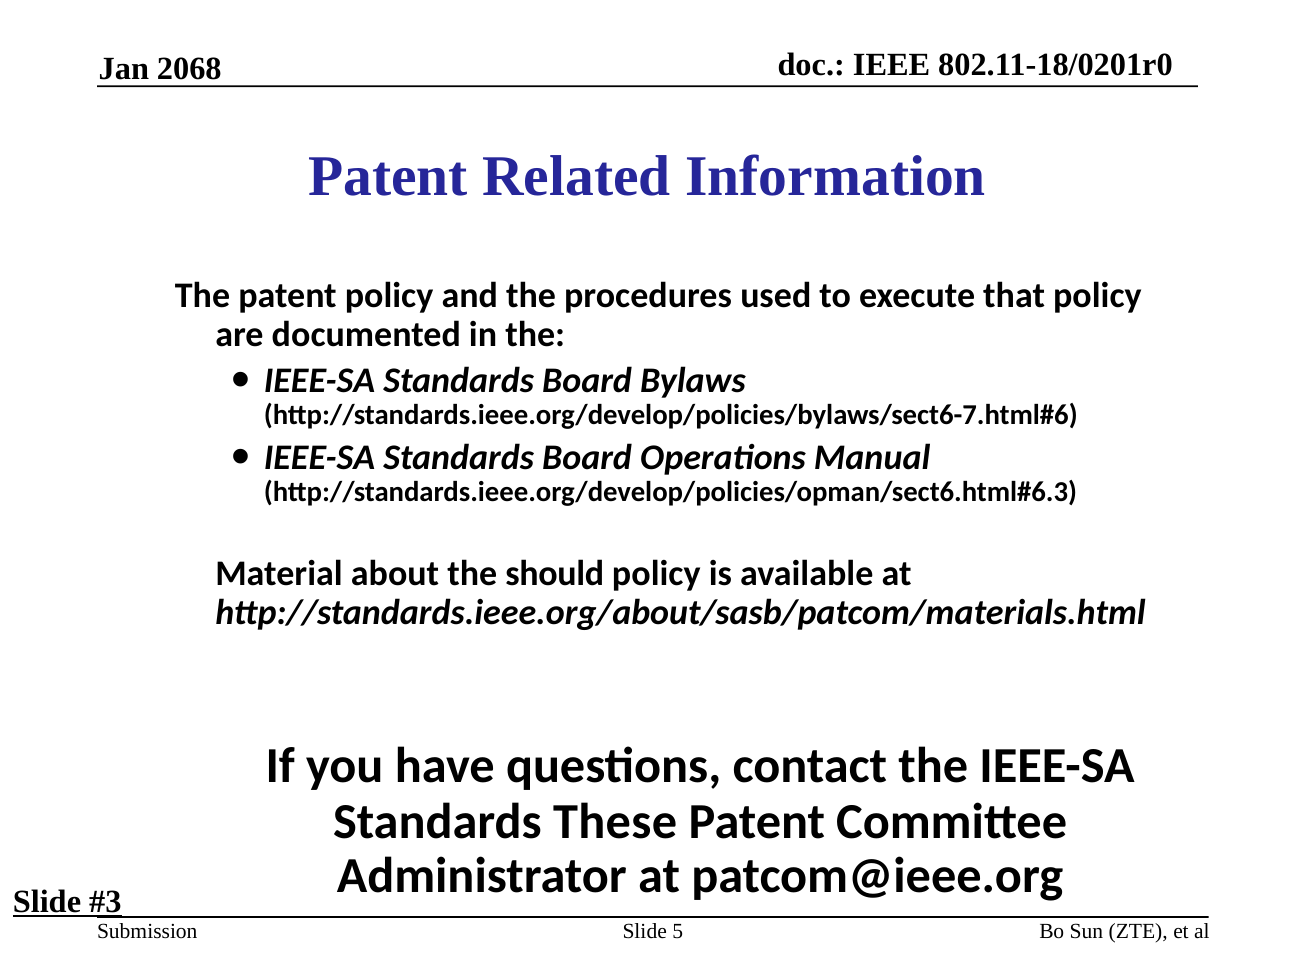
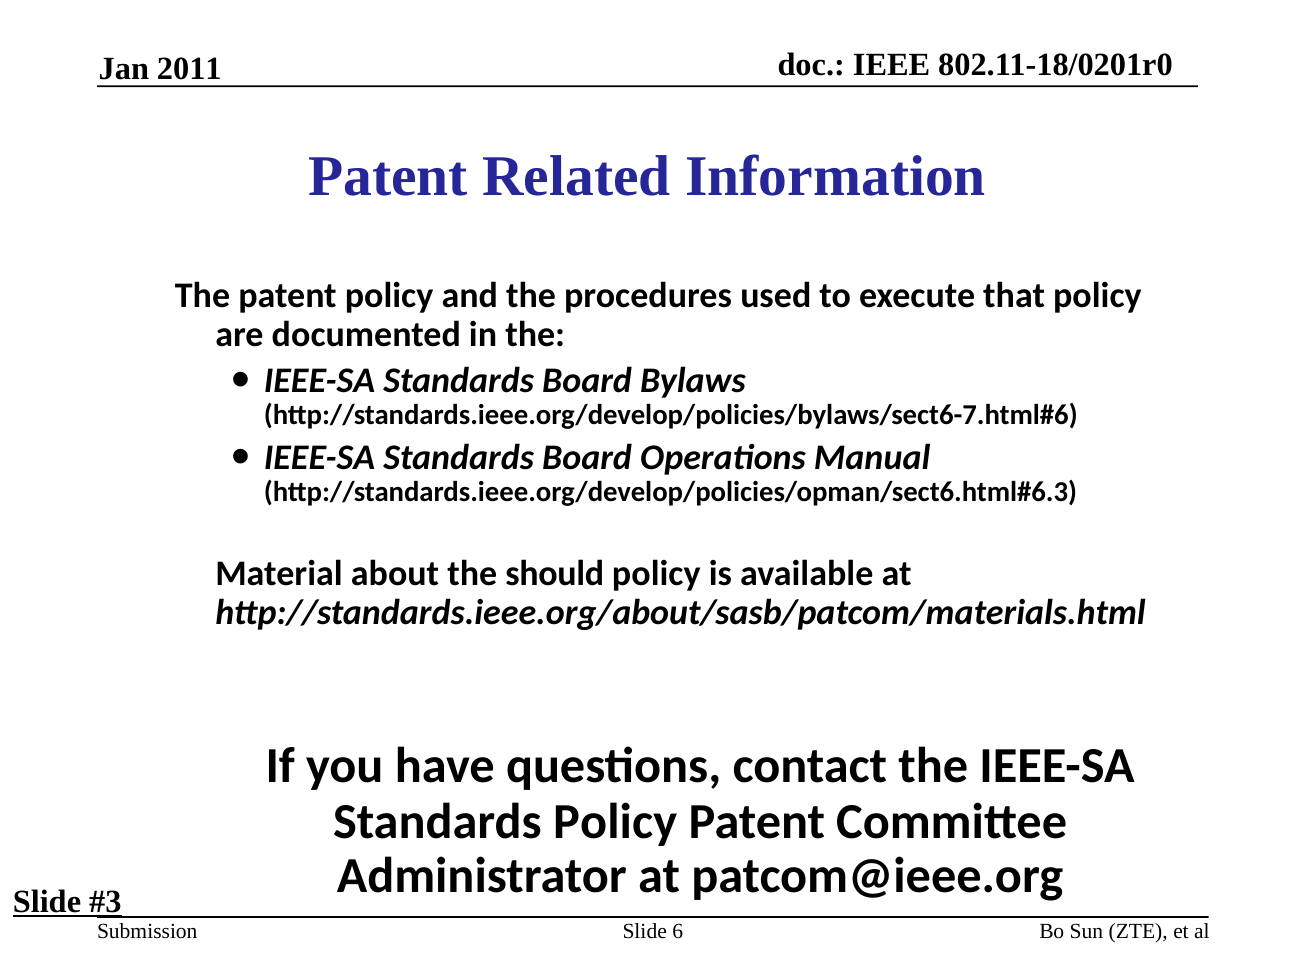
2068: 2068 -> 2011 (189, 69)
Standards These: These -> Policy (615, 822)
5: 5 -> 6 (678, 932)
